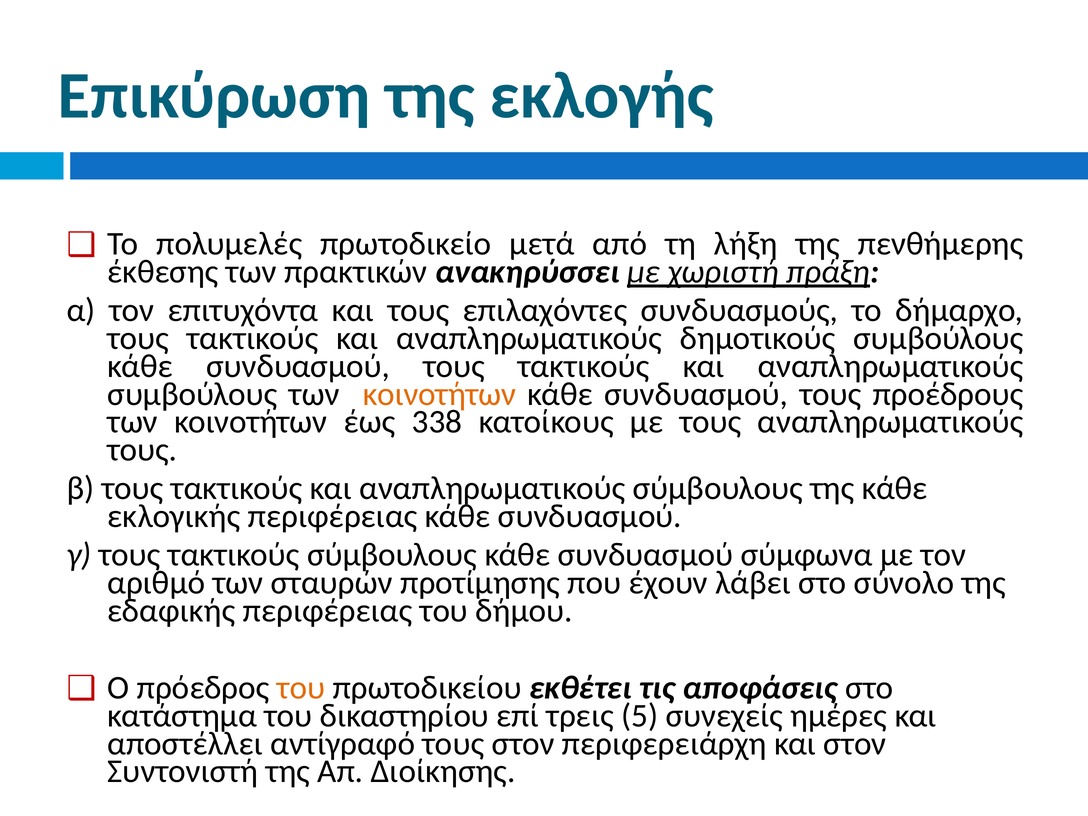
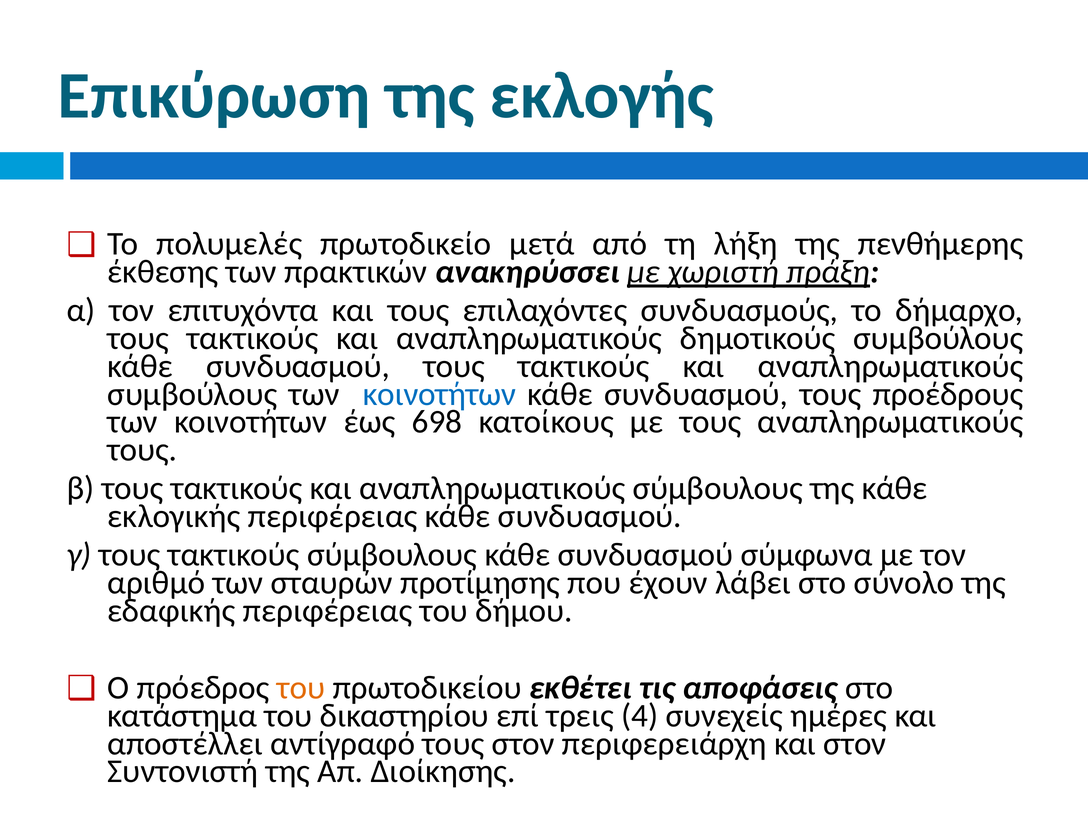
κοινοτήτων colour: orange -> blue (439, 394)
338: 338 -> 698 (437, 422)
5: 5 -> 4 (640, 716)
